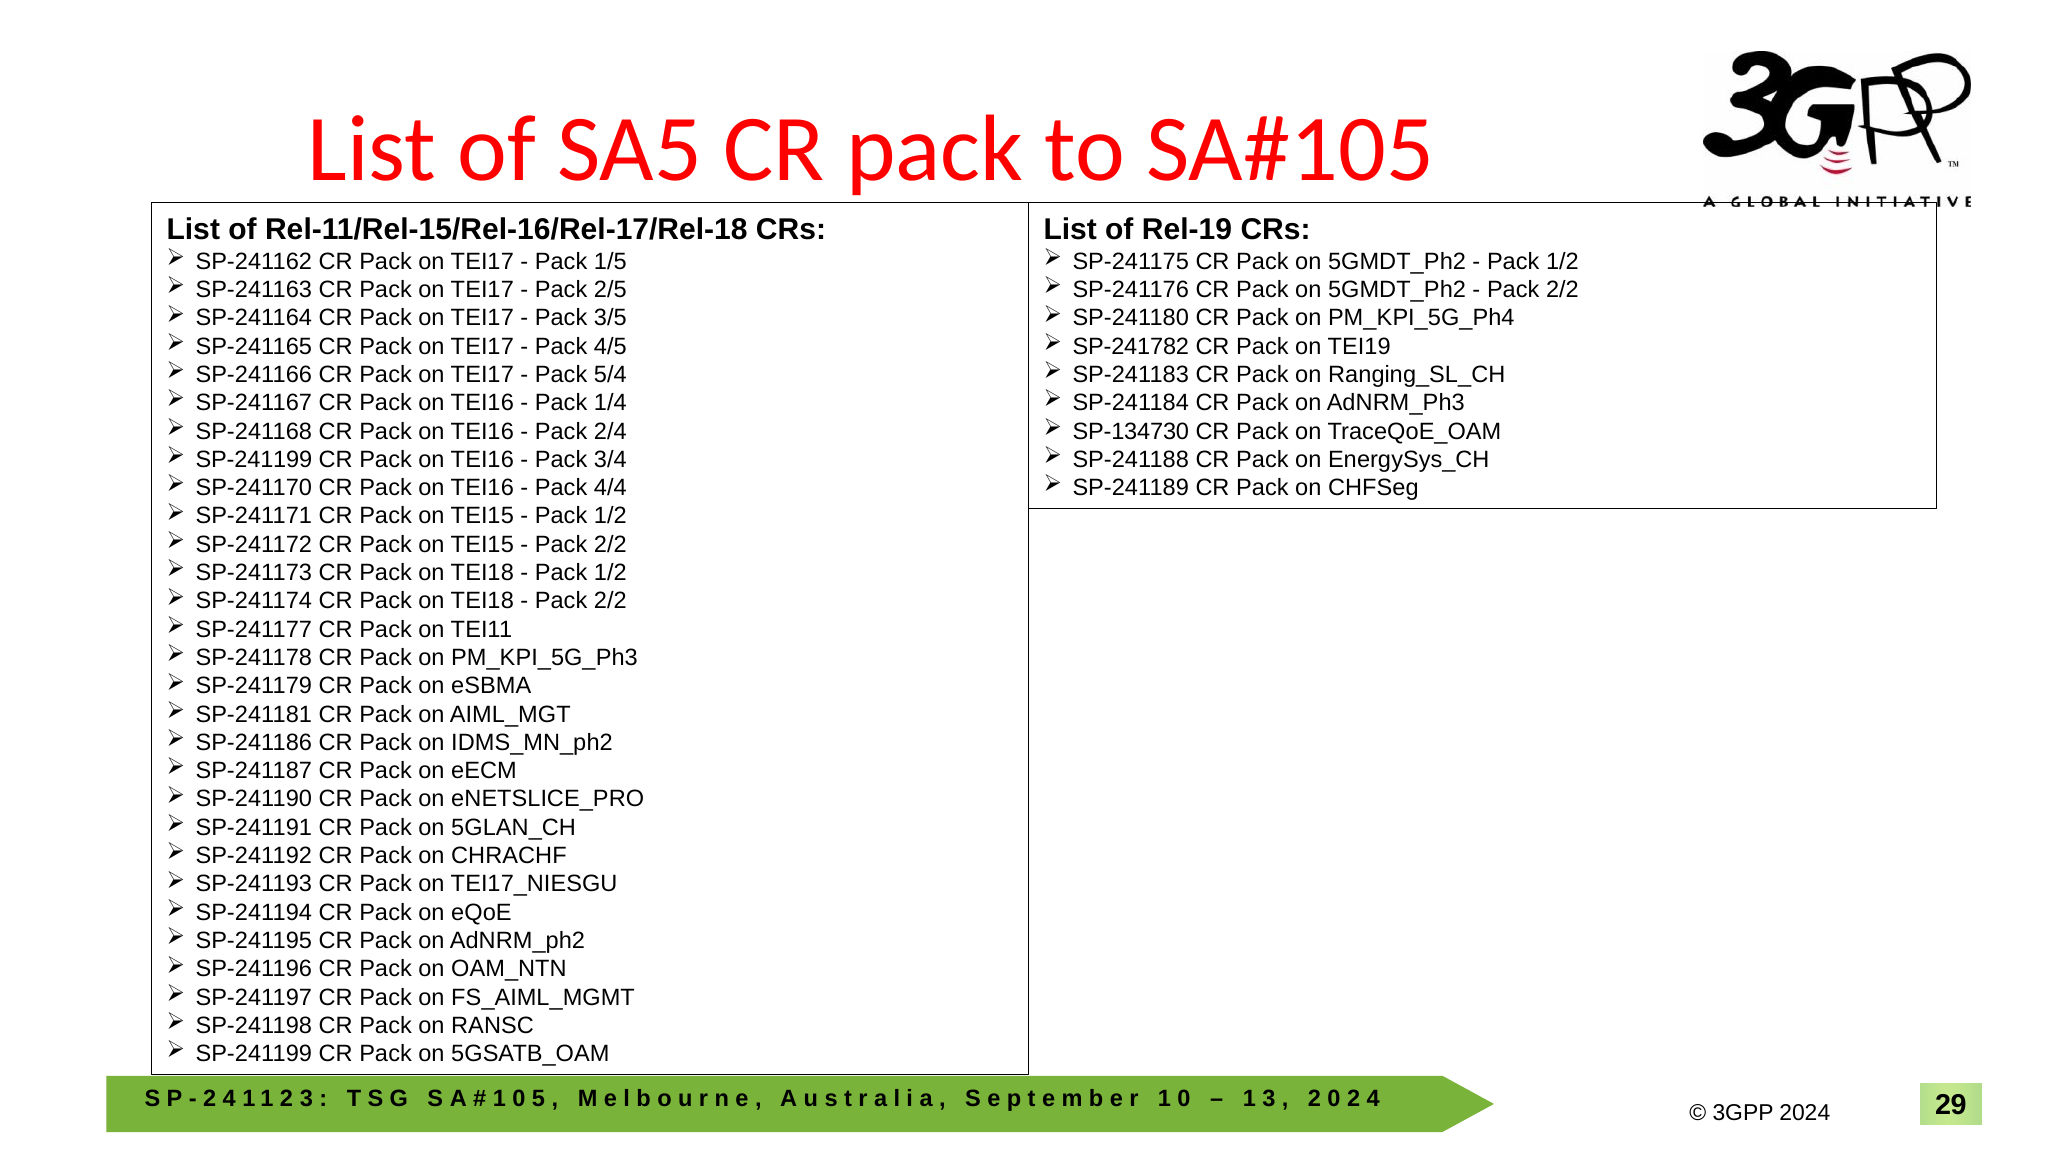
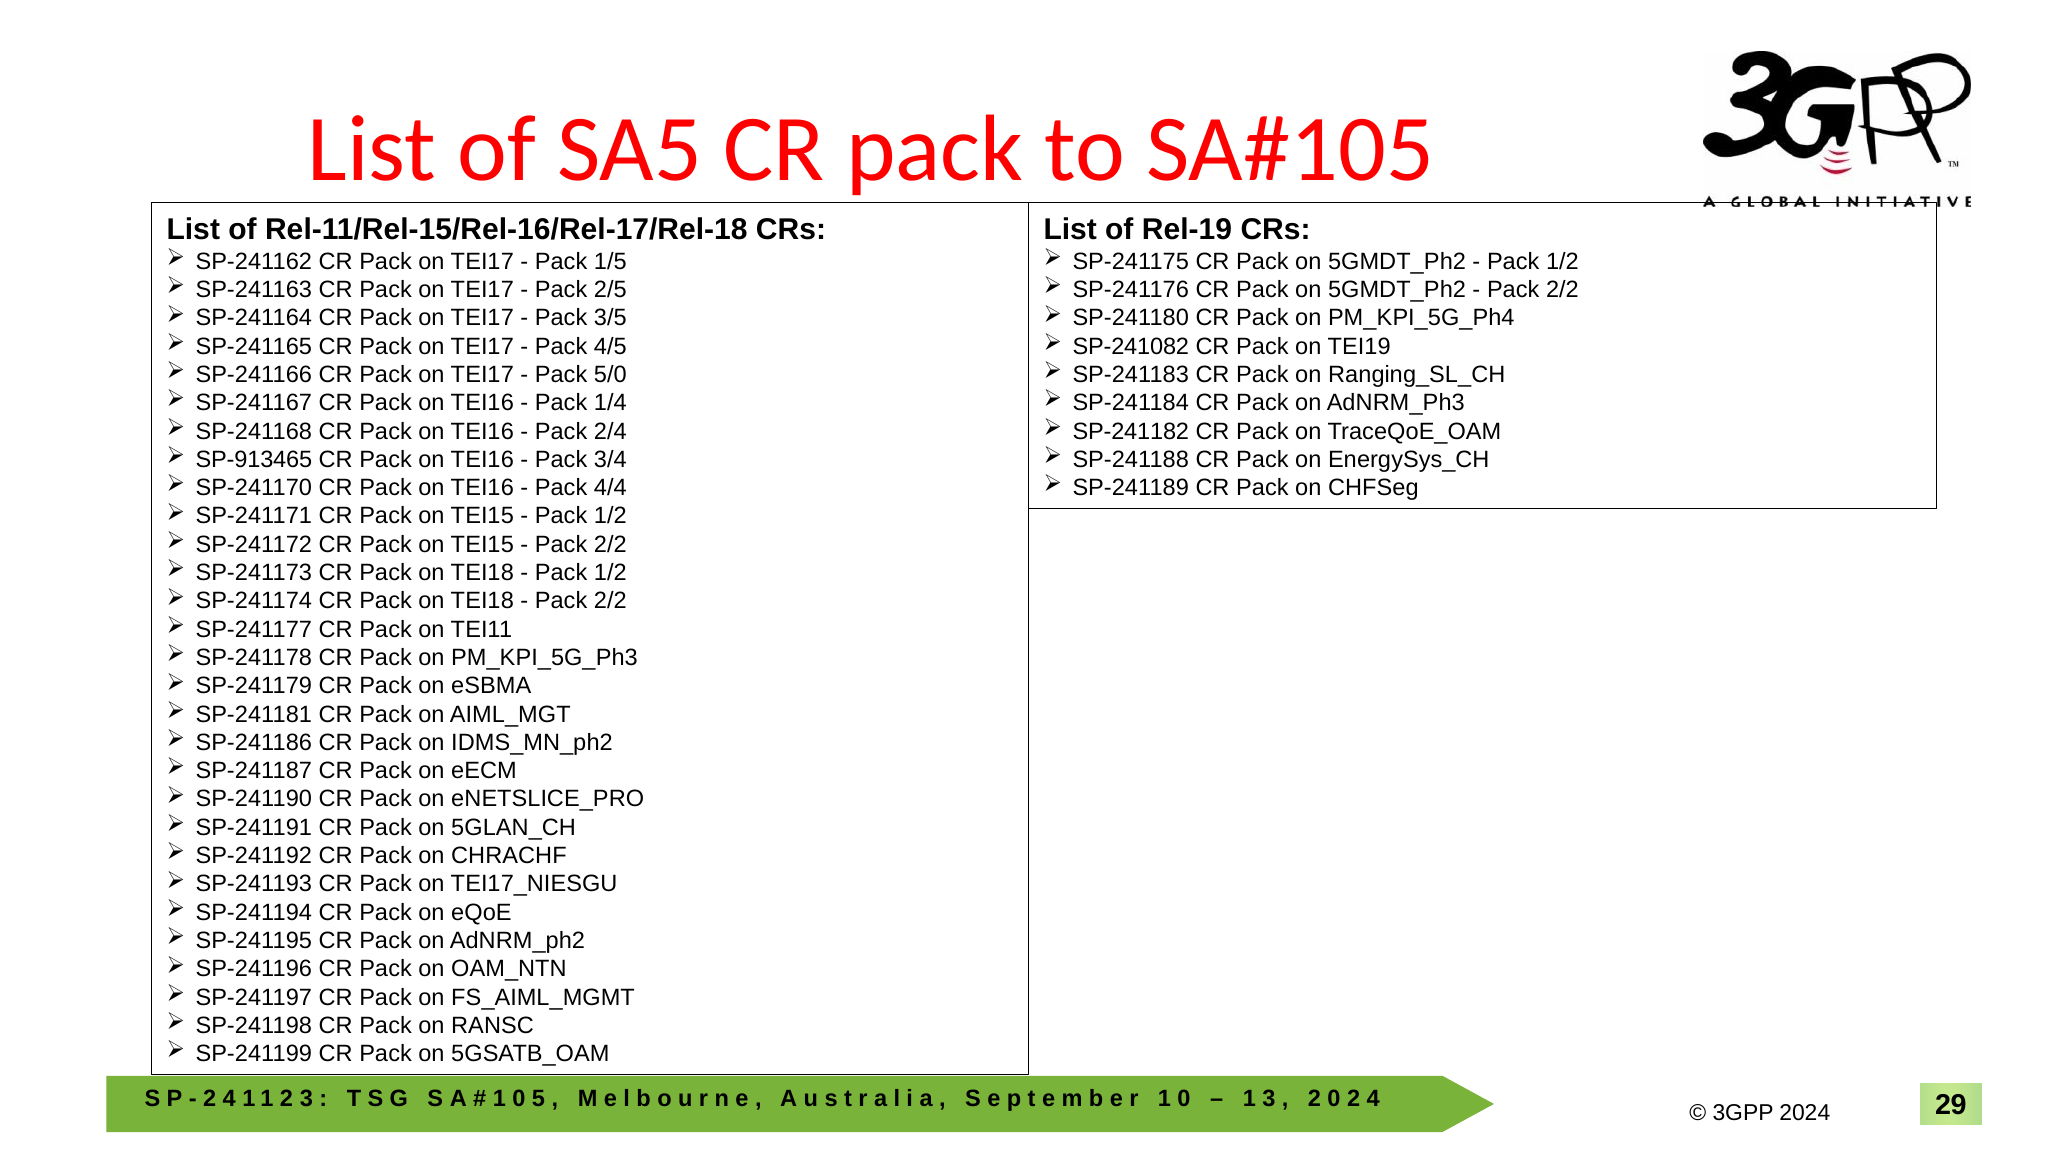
SP-241782: SP-241782 -> SP-241082 (1131, 346)
5/4: 5/4 -> 5/0 (610, 375)
SP-134730: SP-134730 -> SP-241182 (1131, 431)
SP-241199: SP-241199 -> SP-913465 (254, 460)
